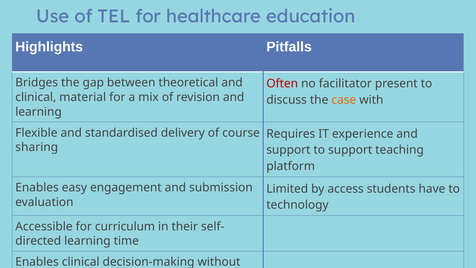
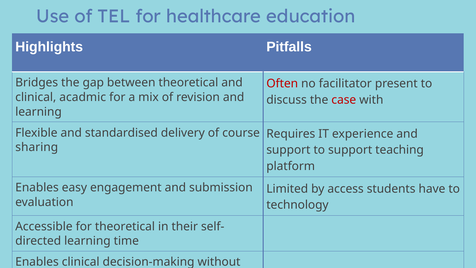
material: material -> acadmic (83, 97)
case colour: orange -> red (344, 100)
for curriculum: curriculum -> theoretical (125, 226)
